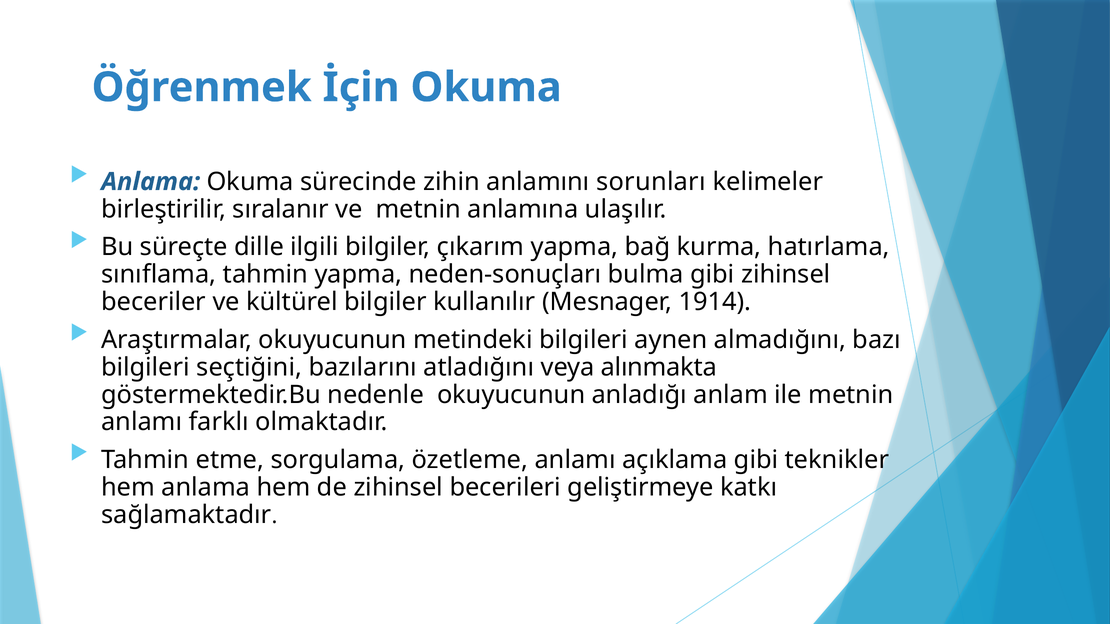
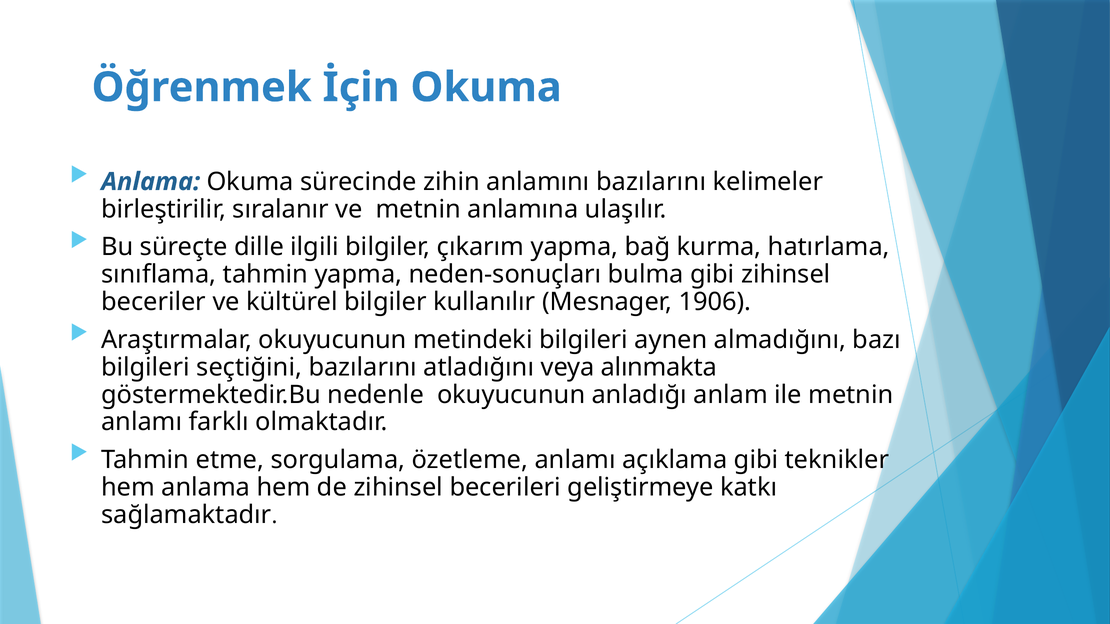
anlamını sorunları: sorunları -> bazılarını (651, 182)
1914: 1914 -> 1906 (715, 302)
